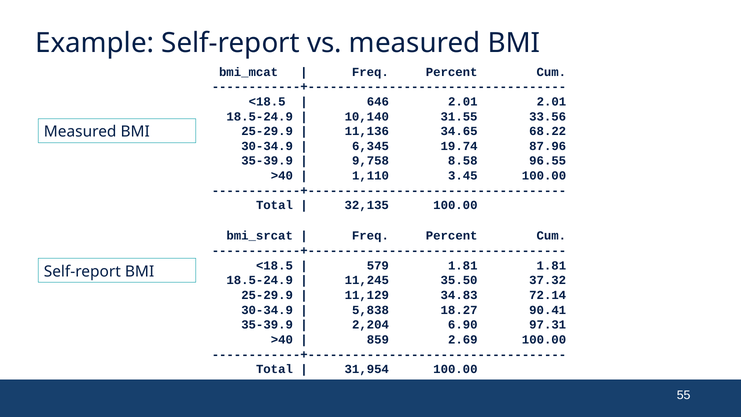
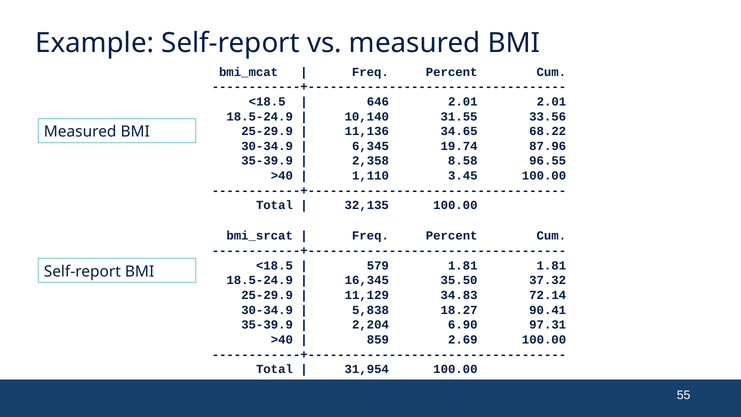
9,758: 9,758 -> 2,358 (371, 161)
11,245: 11,245 -> 16,345 (367, 280)
